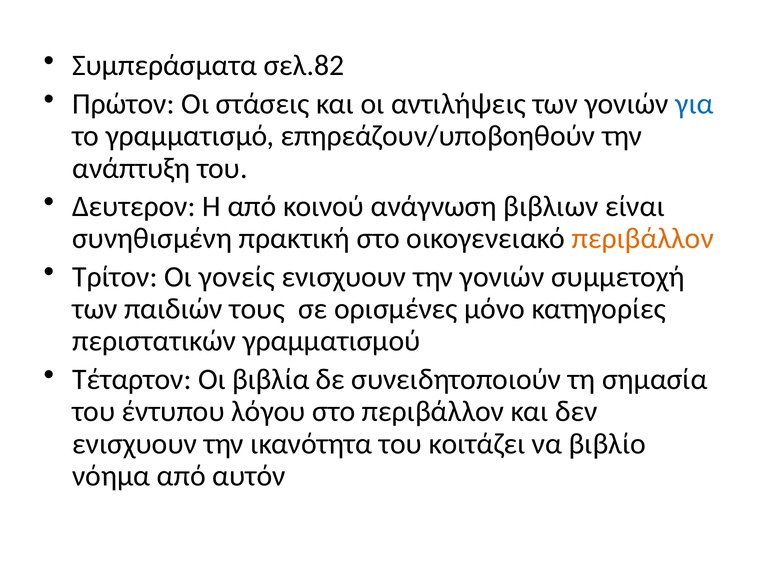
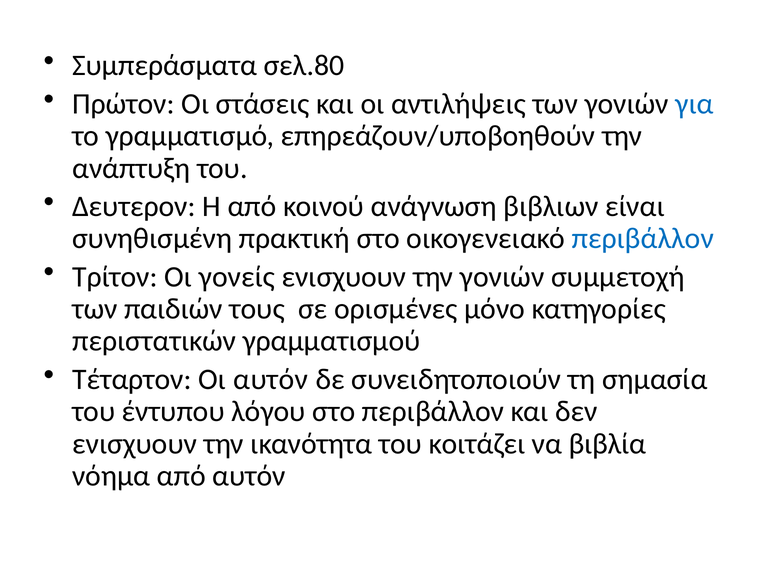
σελ.82: σελ.82 -> σελ.80 (304, 66)
περιβάλλον colour: orange -> blue (643, 239)
Οι βιβλία: βιβλία -> αυτόν (271, 379)
βιβλίο: βιβλίο -> βιβλία (607, 444)
